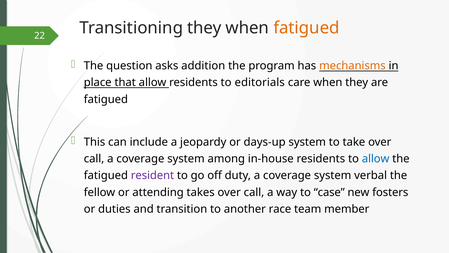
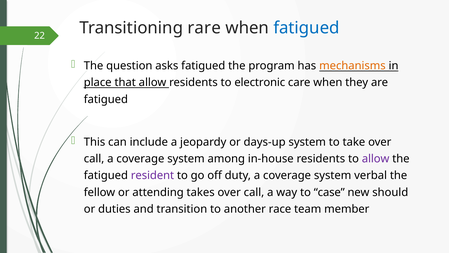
Transitioning they: they -> rare (204, 28)
fatigued colour: orange -> blue (306, 28)
asks addition: addition -> fatigued (203, 66)
editorials: editorials -> electronic (260, 82)
allow colour: blue -> purple (376, 159)
fosters: fosters -> should (390, 192)
